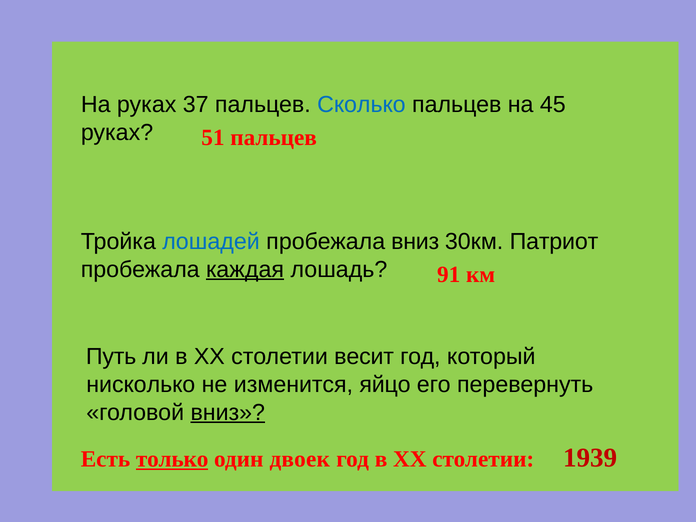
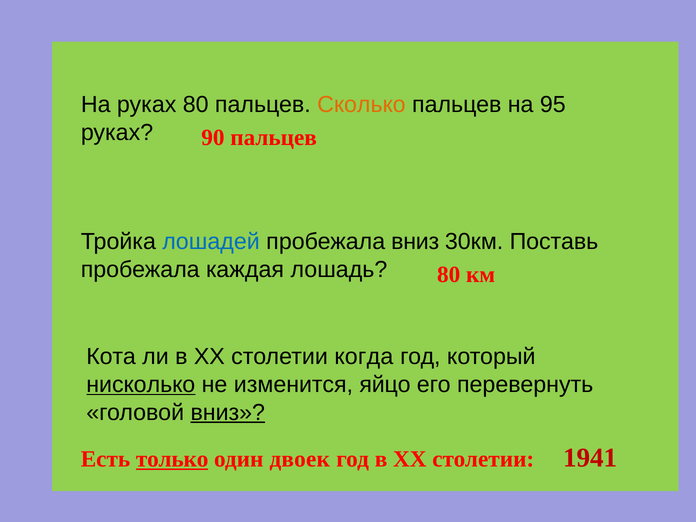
руках 37: 37 -> 80 (196, 105)
Сколько colour: blue -> orange (361, 105)
45: 45 -> 95 (553, 105)
51: 51 -> 90 (213, 137)
Патриот: Патриот -> Поставь (554, 242)
каждая underline: present -> none (245, 269)
лошадь 91: 91 -> 80 (449, 274)
Путь: Путь -> Кота (111, 357)
весит: весит -> когда (364, 357)
нисколько underline: none -> present (141, 385)
1939: 1939 -> 1941 (590, 458)
